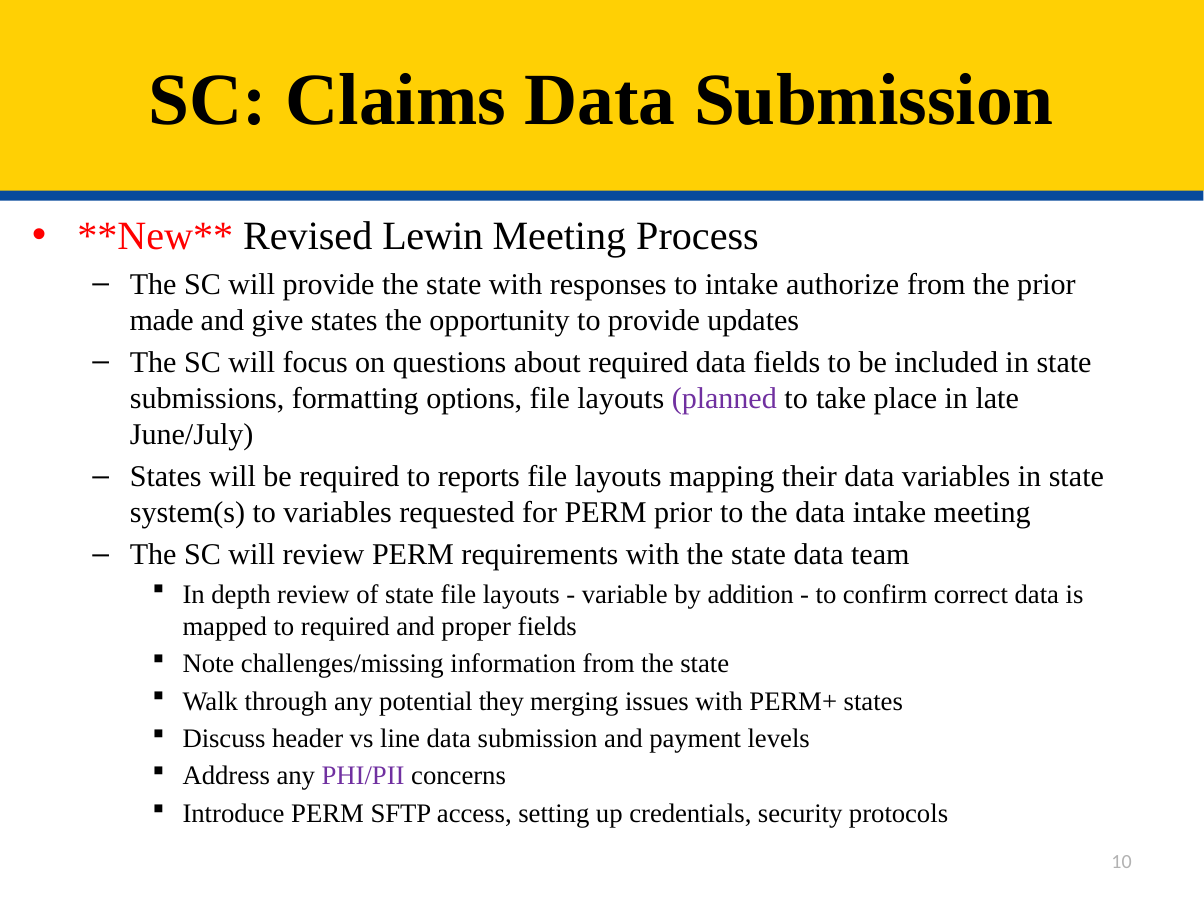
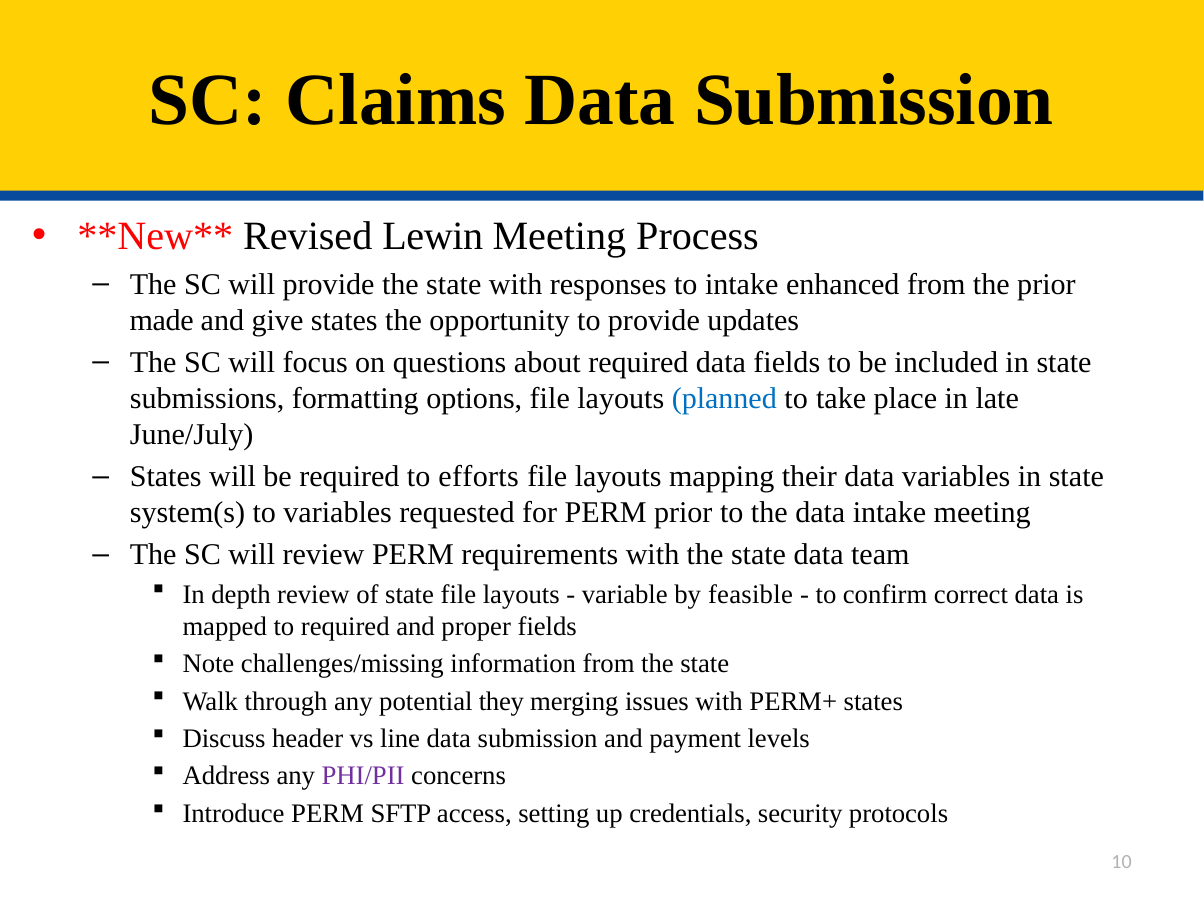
authorize: authorize -> enhanced (843, 284)
planned colour: purple -> blue (724, 399)
reports: reports -> efforts (479, 477)
addition: addition -> feasible (750, 594)
